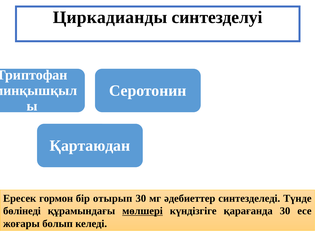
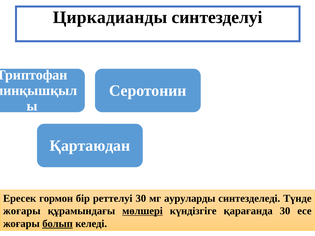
отырып: отырып -> реттелуі (113, 199)
әдебиеттер: әдебиеттер -> ауруларды (190, 199)
бөлінеді: бөлінеді -> жоғары (22, 211)
болып underline: none -> present (58, 224)
